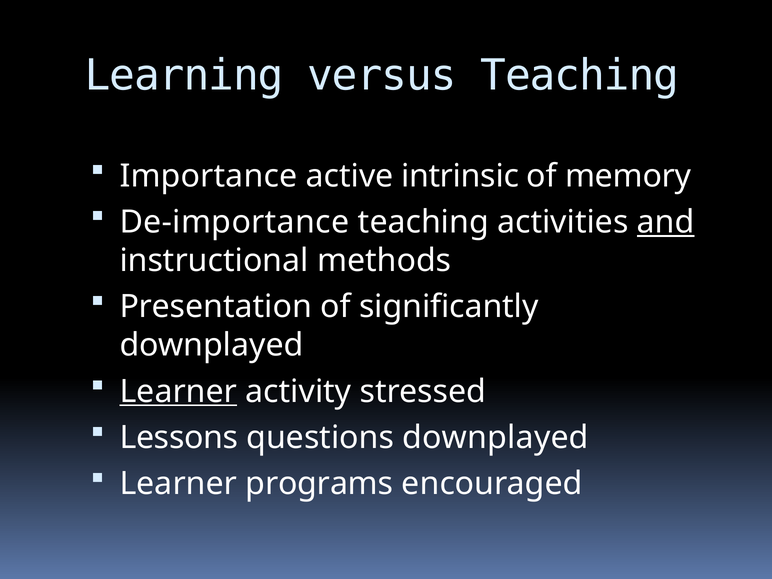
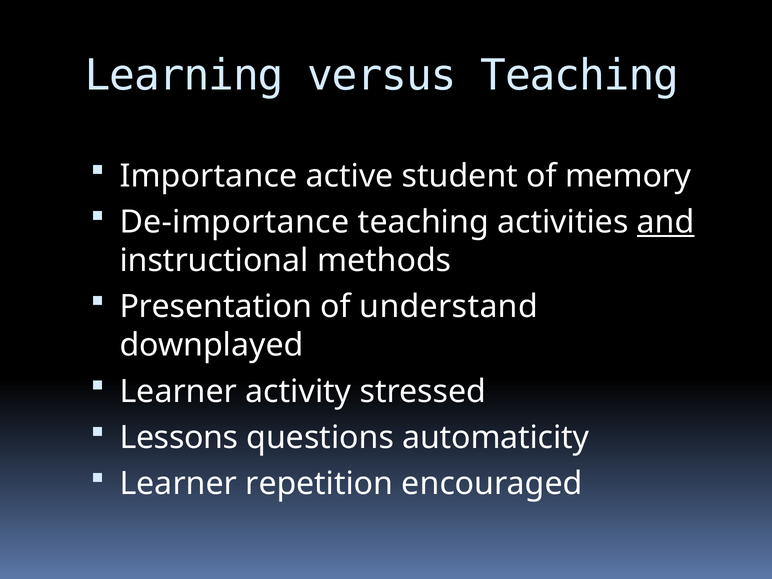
intrinsic: intrinsic -> student (460, 176)
significantly: significantly -> understand (449, 307)
Learner underline: present -> none (178, 391)
questions downplayed: downplayed -> automaticity (496, 438)
programs: programs -> repetition (319, 484)
